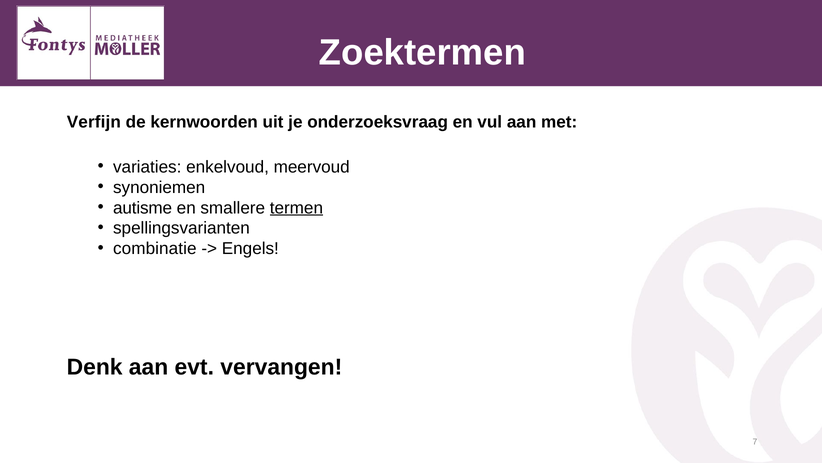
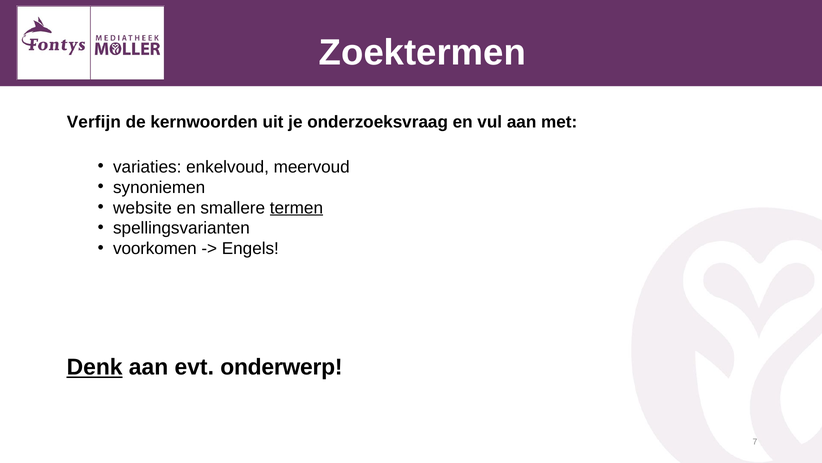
autisme: autisme -> website (142, 208)
combinatie: combinatie -> voorkomen (155, 248)
Denk underline: none -> present (95, 367)
vervangen: vervangen -> onderwerp (281, 367)
